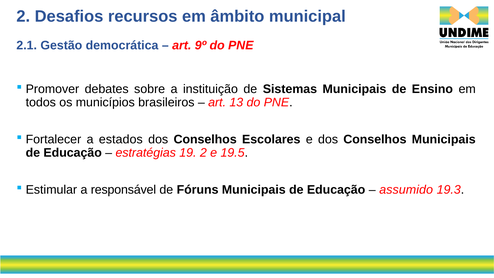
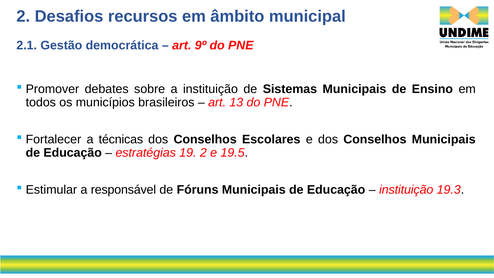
estados: estados -> técnicas (121, 139)
assumido: assumido -> instituição (406, 190)
